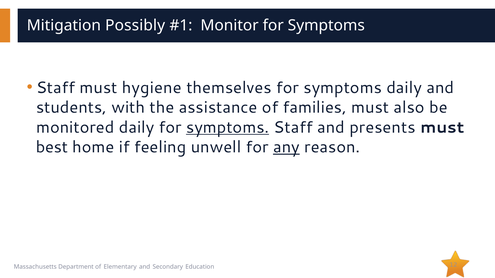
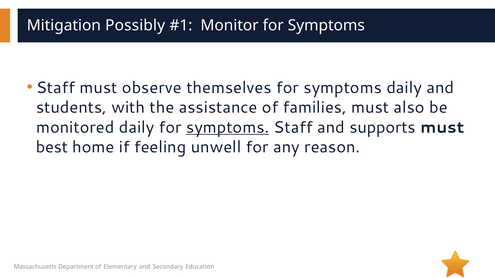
hygiene: hygiene -> observe (152, 88)
presents: presents -> supports (383, 127)
any underline: present -> none (286, 147)
